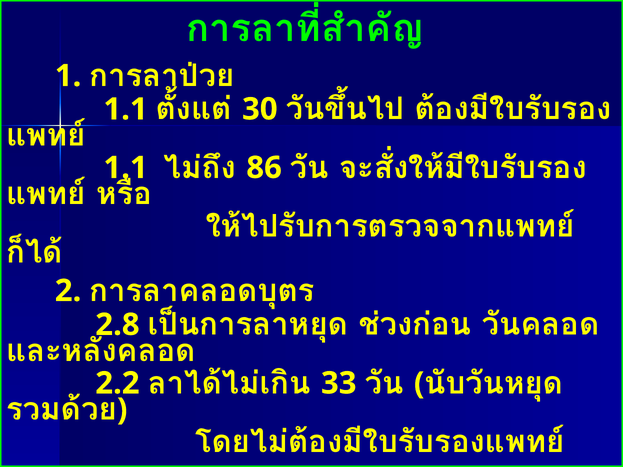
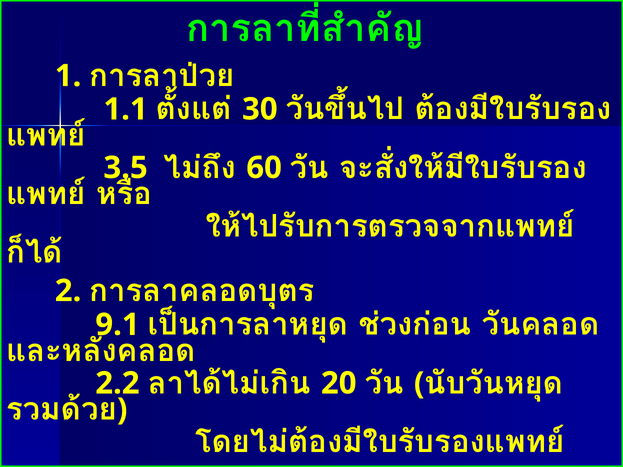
1.1: 1.1 -> 3.5 (126, 168)
86: 86 -> 60 (264, 168)
2.8: 2.8 -> 9.1 (117, 325)
33: 33 -> 20 (339, 383)
